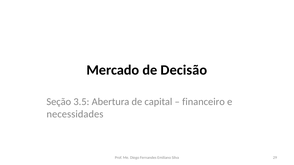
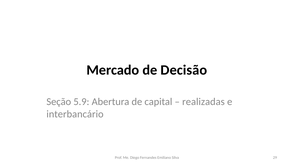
3.5: 3.5 -> 5.9 (81, 102)
financeiro: financeiro -> realizadas (203, 102)
necessidades: necessidades -> interbancário (75, 114)
